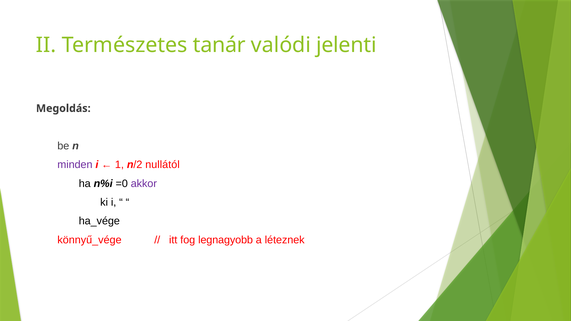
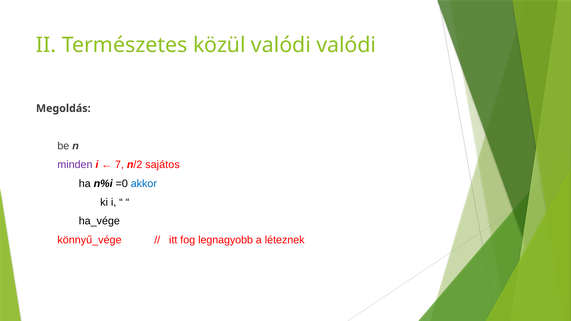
tanár: tanár -> közül (219, 45)
valódi jelenti: jelenti -> valódi (346, 45)
1: 1 -> 7 (119, 165)
nullától: nullától -> sajátos (162, 165)
akkor colour: purple -> blue (144, 184)
